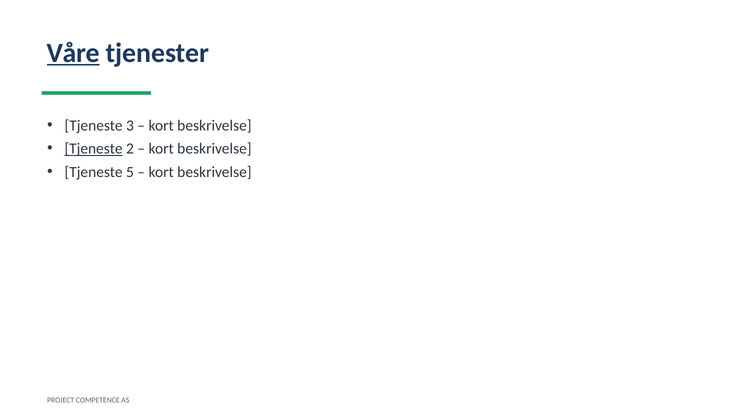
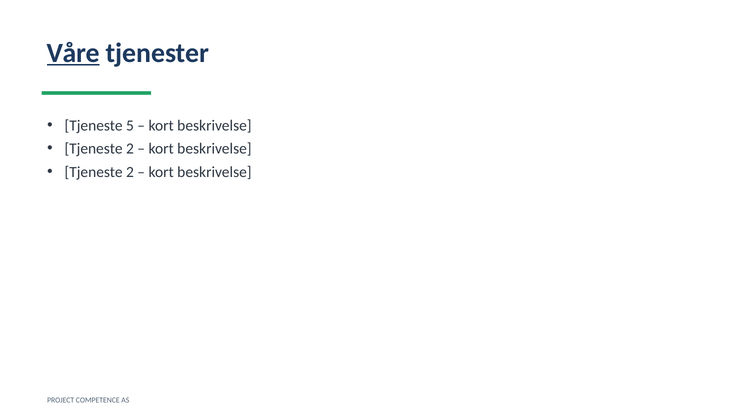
3: 3 -> 5 (130, 126)
Tjeneste underline: present -> none (94, 149)
5: 5 -> 2 (130, 172)
